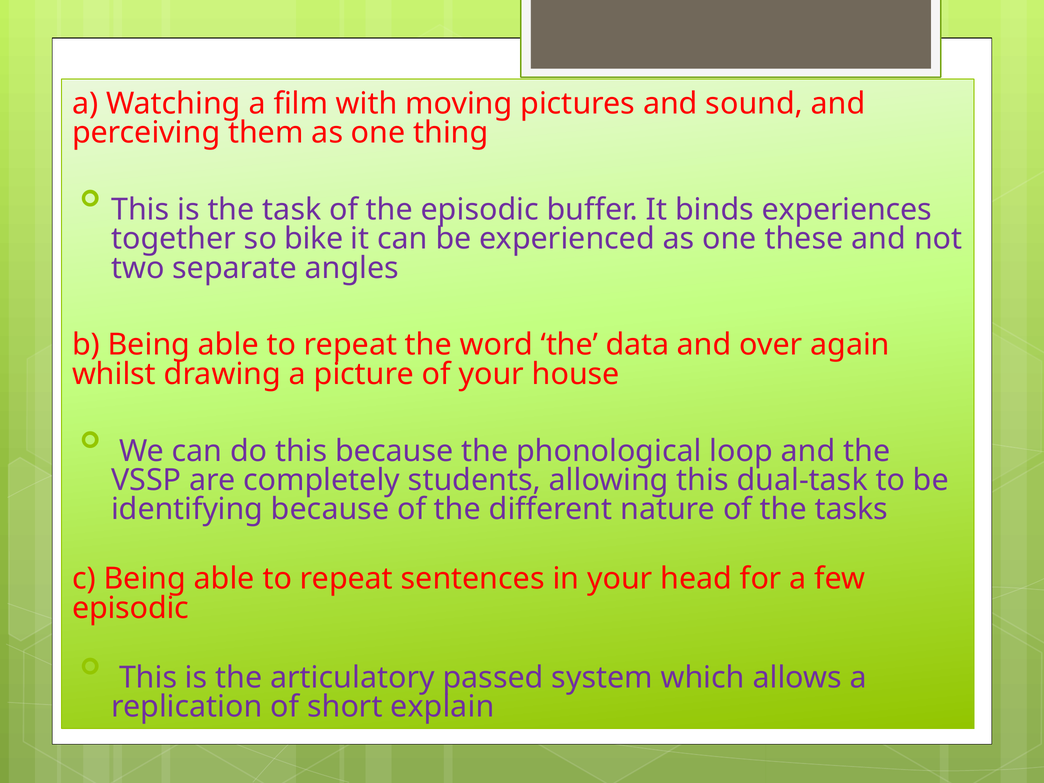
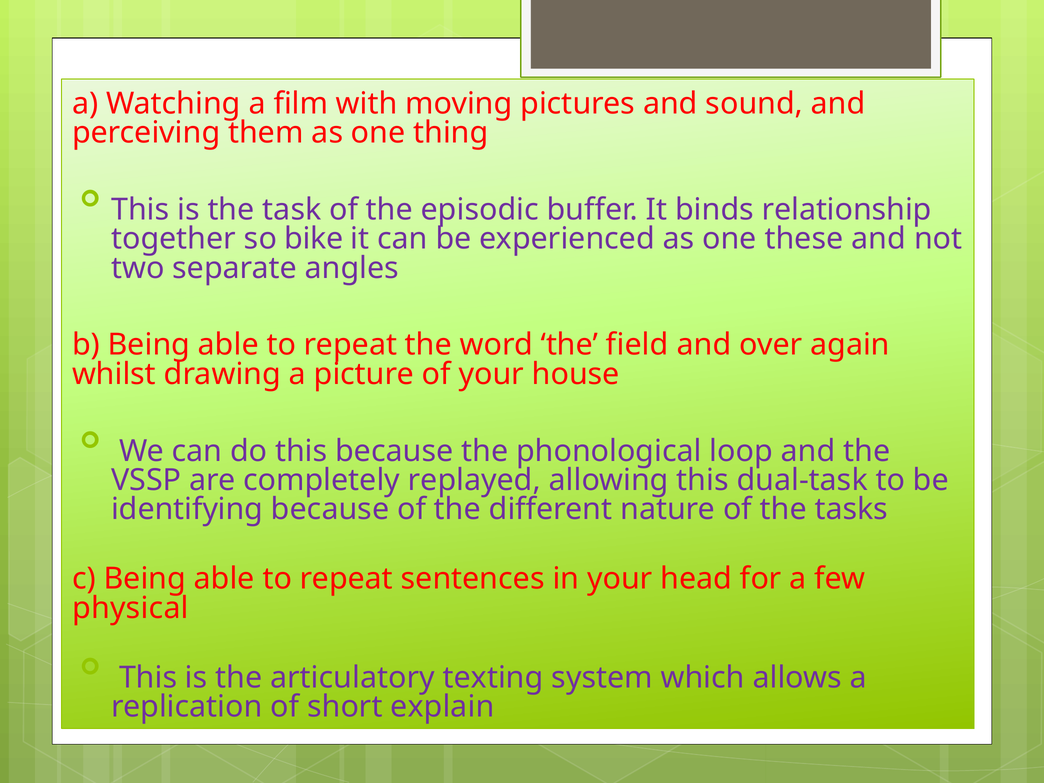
experiences: experiences -> relationship (847, 210)
data: data -> field (637, 345)
students: students -> replayed (474, 480)
episodic: episodic -> physical (130, 608)
passed: passed -> texting (493, 678)
